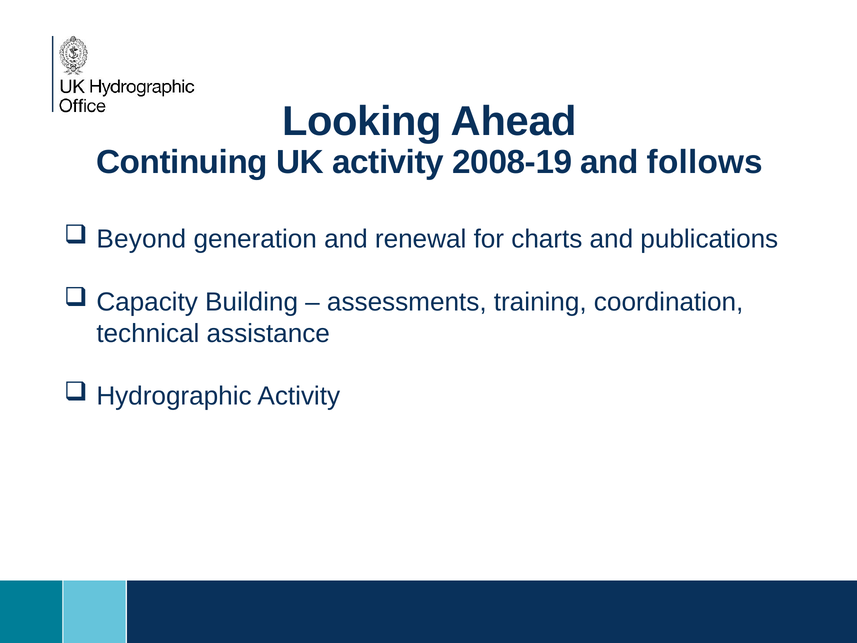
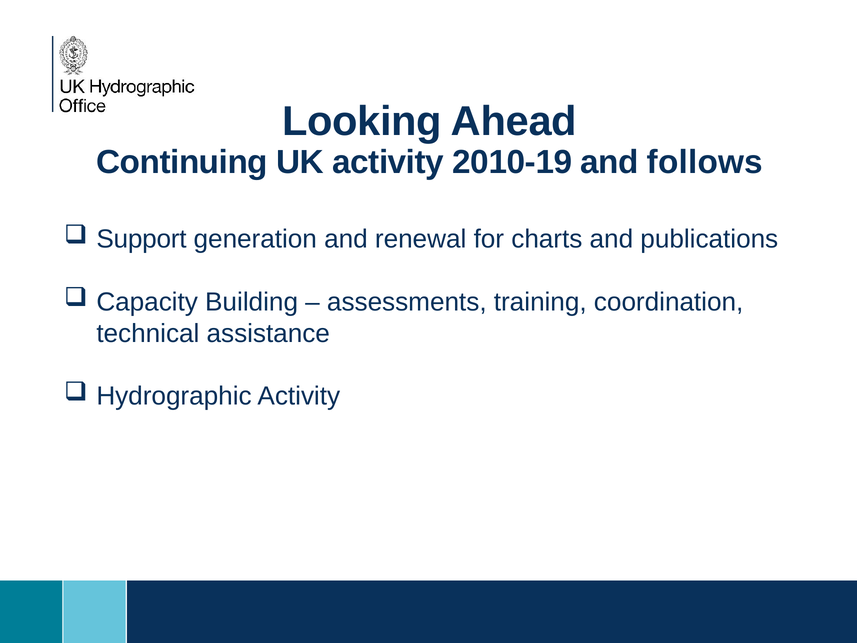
2008-19: 2008-19 -> 2010-19 (512, 162)
Beyond: Beyond -> Support (141, 239)
